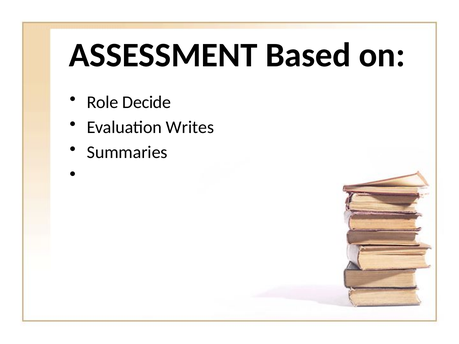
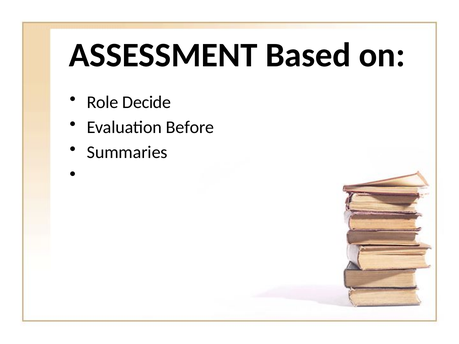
Writes: Writes -> Before (190, 127)
